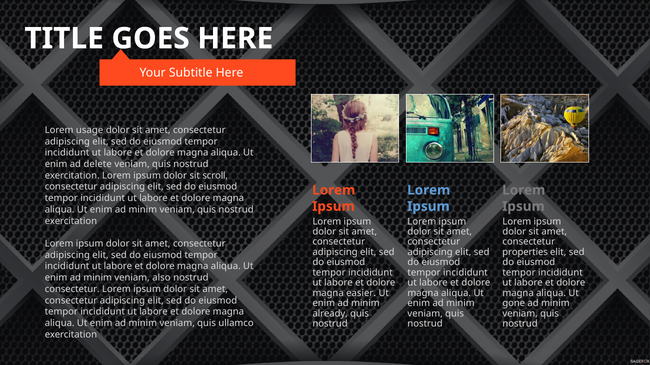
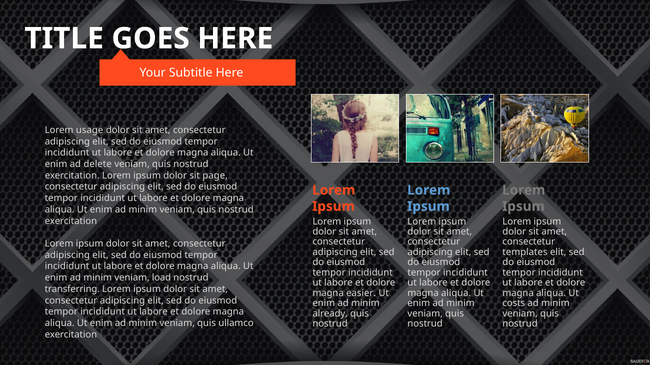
scroll: scroll -> page (215, 176)
properties: properties -> templates (525, 253)
also: also -> load (162, 278)
consectetur: consectetur -> transferring (72, 290)
gone: gone -> costs (514, 304)
